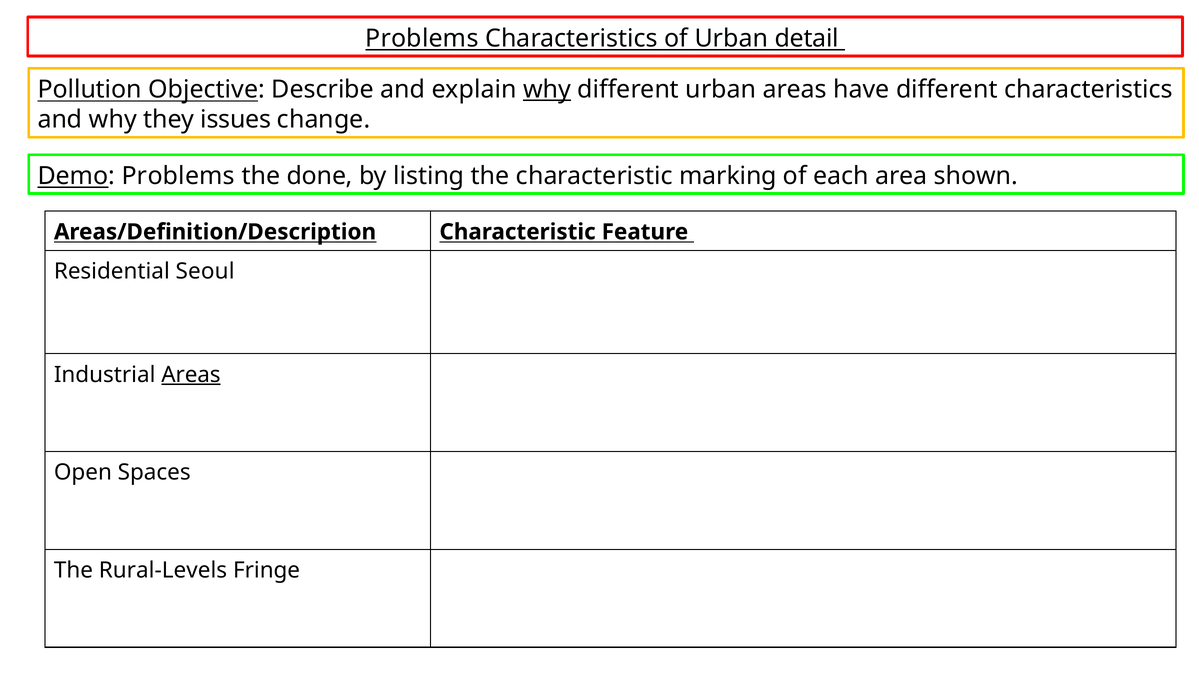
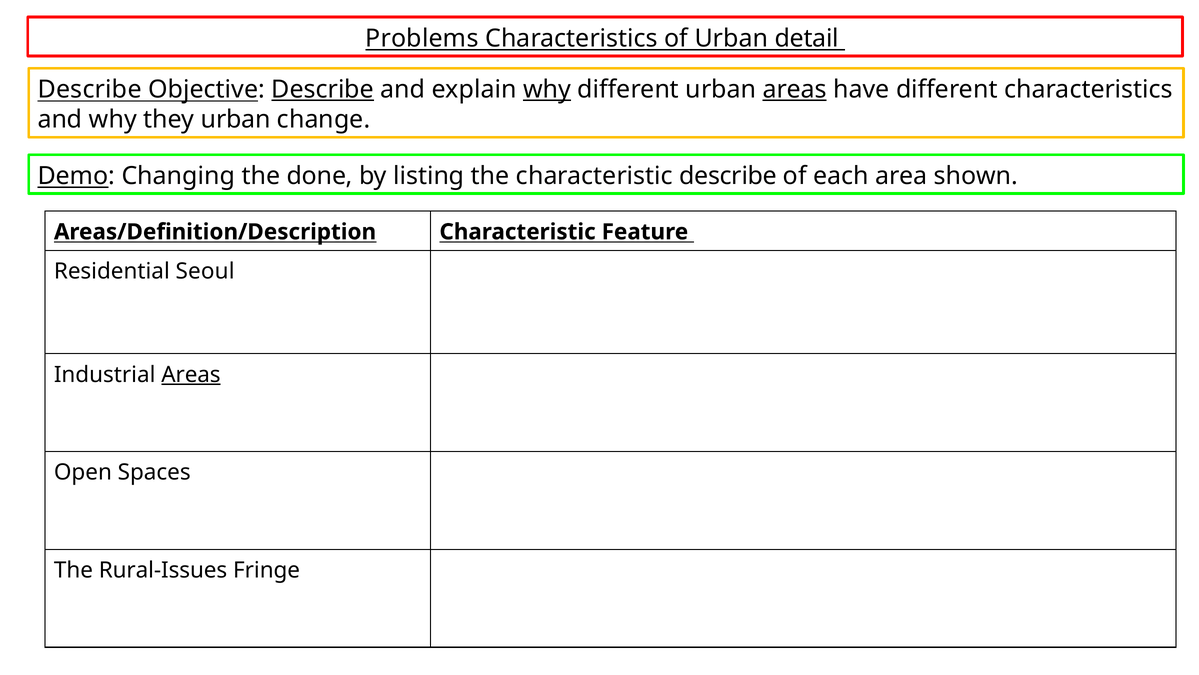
Pollution: Pollution -> Describe (90, 89)
Describe underline: none -> present (323, 89)
areas underline: none -> present (795, 89)
they issues: issues -> urban (236, 119)
Demo Problems: Problems -> Changing (178, 176)
characteristic marking: marking -> describe (728, 176)
Rural-Levels: Rural-Levels -> Rural-Issues (163, 570)
